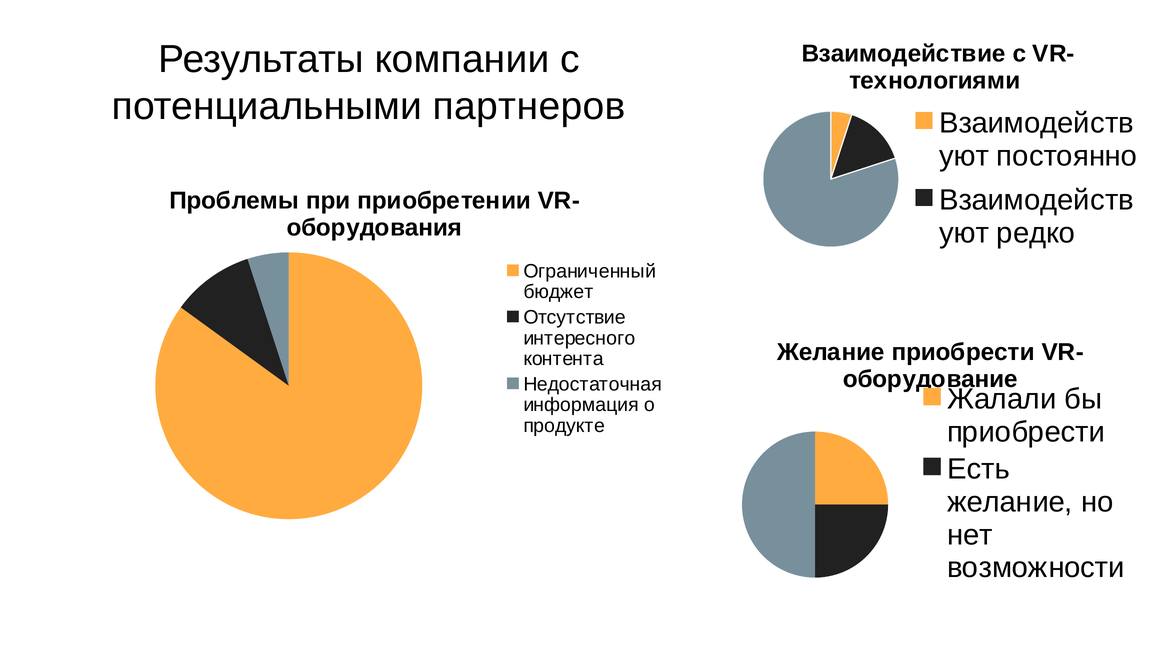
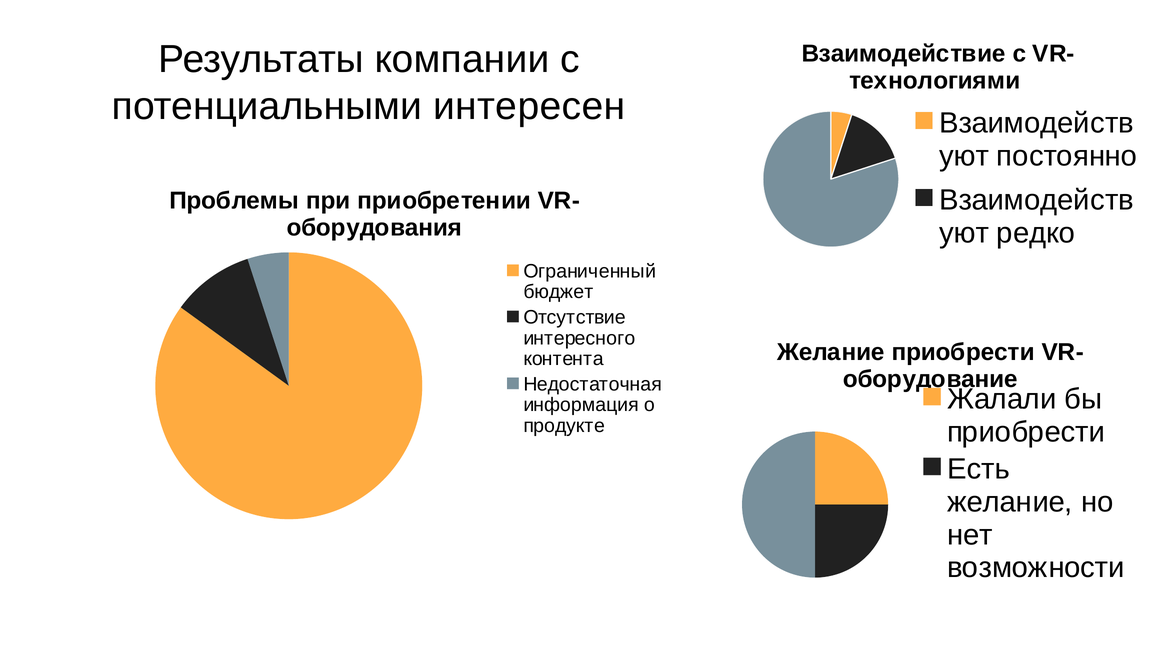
партнеров: партнеров -> интересен (529, 106)
